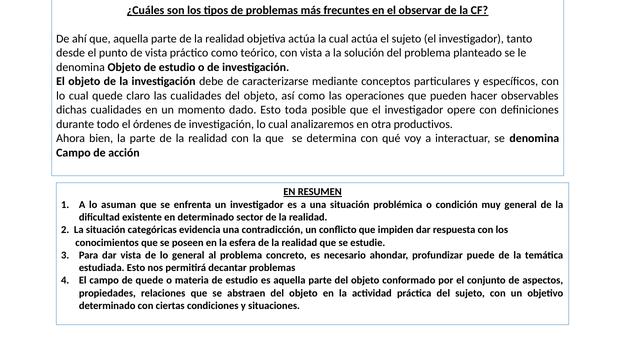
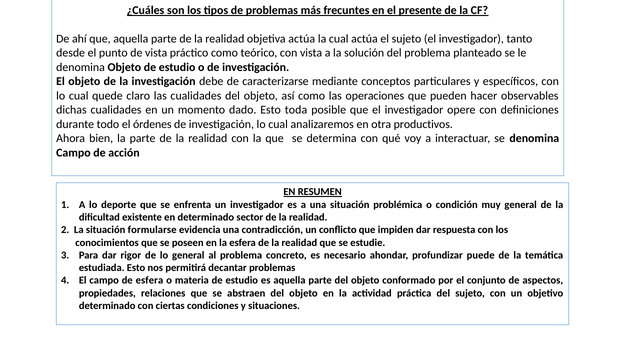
observar: observar -> presente (420, 10)
asuman: asuman -> deporte (119, 204)
categóricas: categóricas -> formularse (152, 230)
dar vista: vista -> rigor (131, 255)
de quede: quede -> esfera (149, 280)
